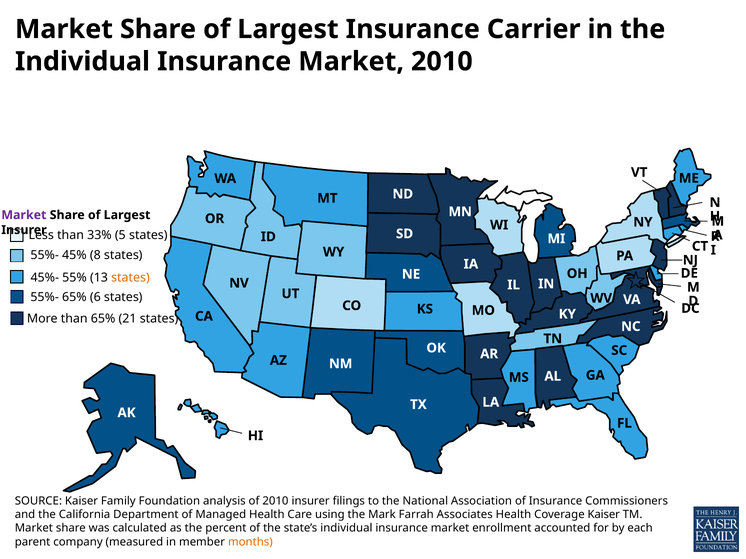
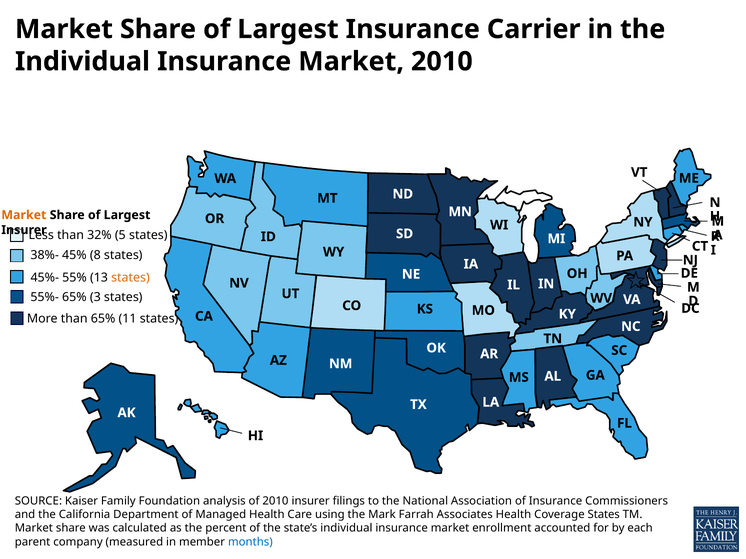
Market colour: purple -> orange (24, 215)
33%: 33% -> 32% (99, 235)
55%-: 55%- -> 38%- (45, 255)
6: 6 -> 3 (95, 297)
21: 21 -> 11 (128, 319)
Coverage Kaiser: Kaiser -> States (604, 515)
months colour: orange -> blue (250, 542)
